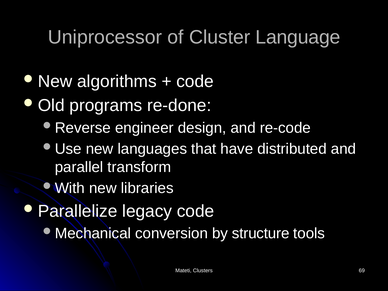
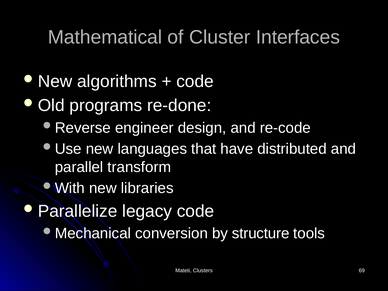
Uniprocessor: Uniprocessor -> Mathematical (105, 37)
Language: Language -> Interfaces (298, 37)
